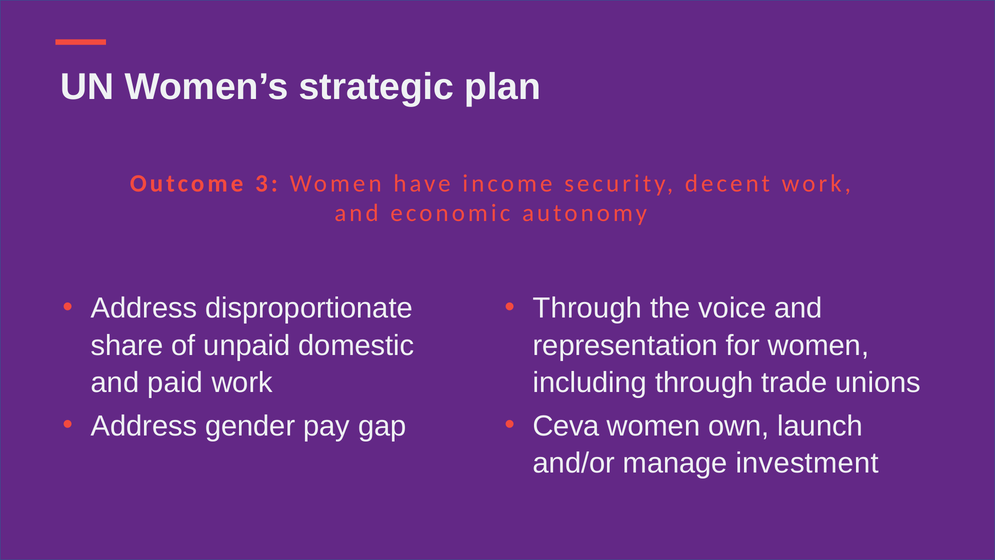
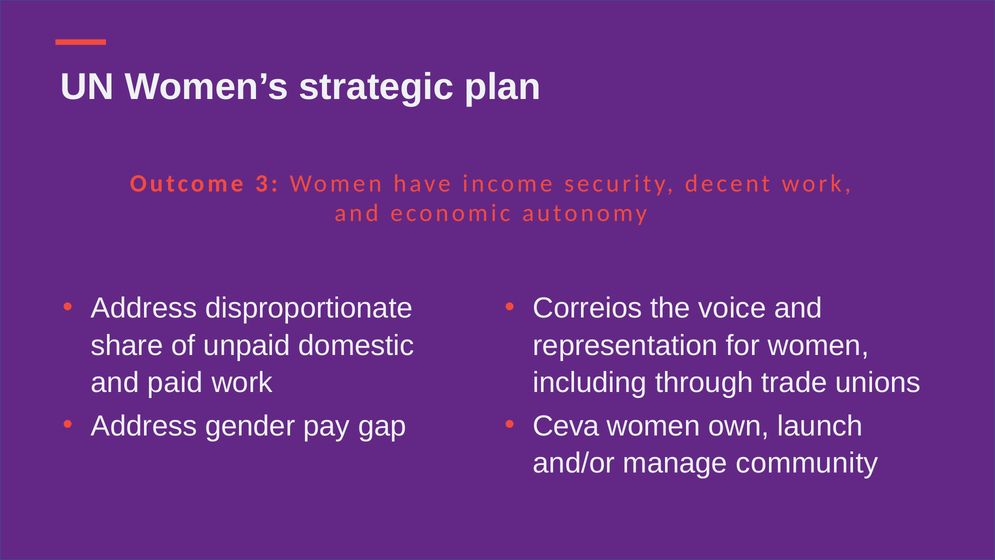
Through: Through -> Correios (588, 308)
investment: investment -> community (807, 463)
